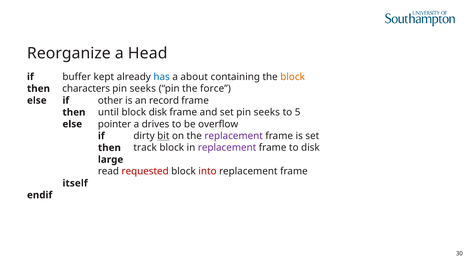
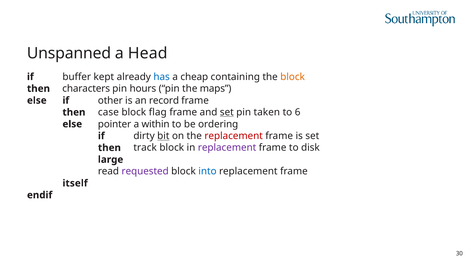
Reorganize: Reorganize -> Unspanned (69, 53)
about: about -> cheap (194, 77)
seeks: seeks -> hours (143, 89)
force: force -> maps (216, 89)
until: until -> case (108, 112)
block disk: disk -> flag (158, 112)
set underline: none -> present (227, 112)
seeks: seeks -> taken (267, 112)
5: 5 -> 6 (298, 112)
drives: drives -> within (156, 124)
overflow: overflow -> ordering (218, 124)
replacement colour: purple -> red (234, 136)
requested colour: red -> purple (145, 171)
into colour: red -> blue (207, 171)
